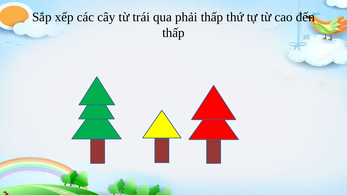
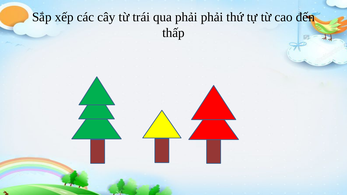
phải thấp: thấp -> phải (212, 17)
